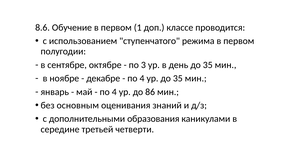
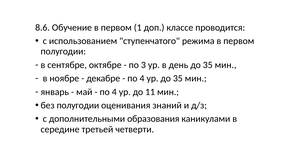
86: 86 -> 11 (150, 92)
без основным: основным -> полугодии (78, 106)
